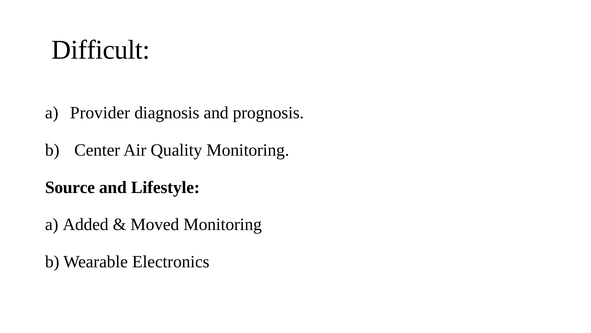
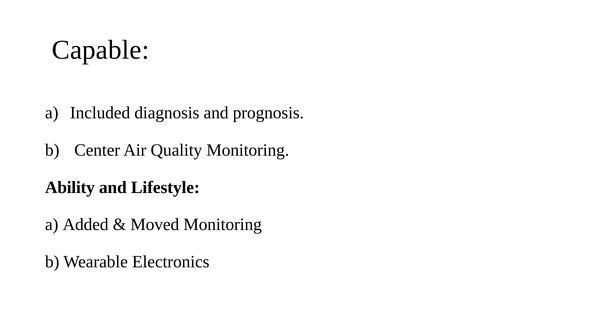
Difficult: Difficult -> Capable (101, 50)
Provider: Provider -> Included (100, 113)
Source: Source -> Ability (70, 187)
